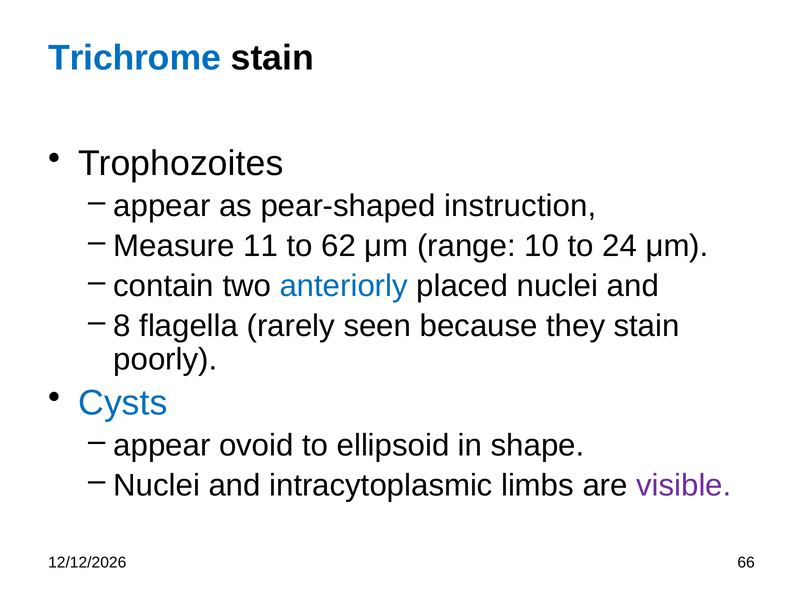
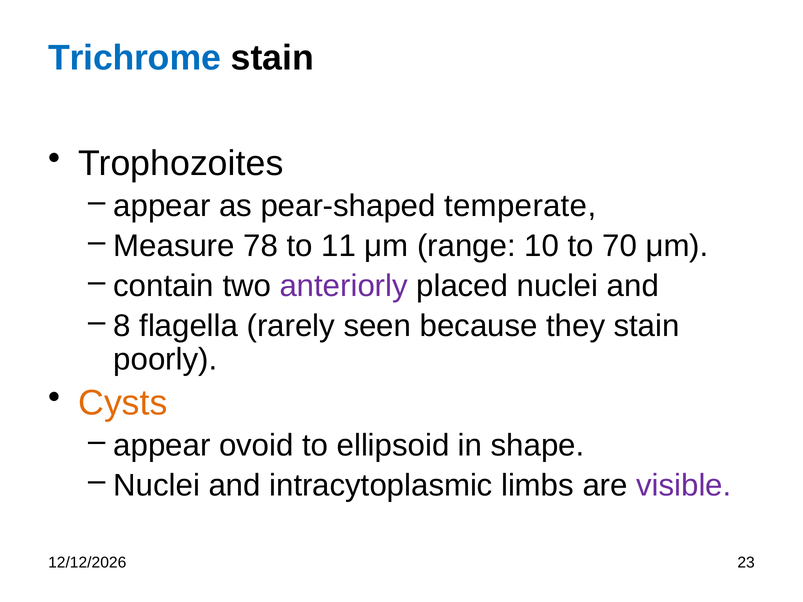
instruction: instruction -> temperate (520, 206)
11: 11 -> 78 (261, 246)
62: 62 -> 11 (339, 246)
24: 24 -> 70 (620, 246)
anteriorly colour: blue -> purple (344, 286)
Cysts colour: blue -> orange (123, 403)
66: 66 -> 23 (746, 563)
